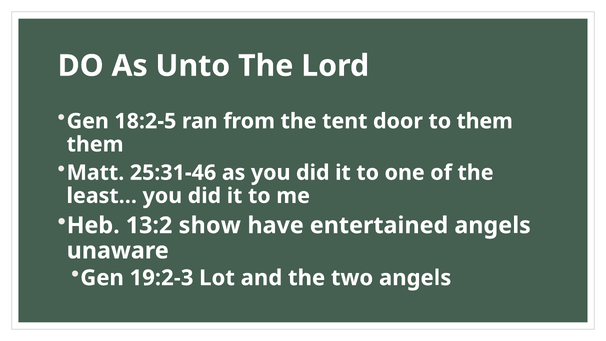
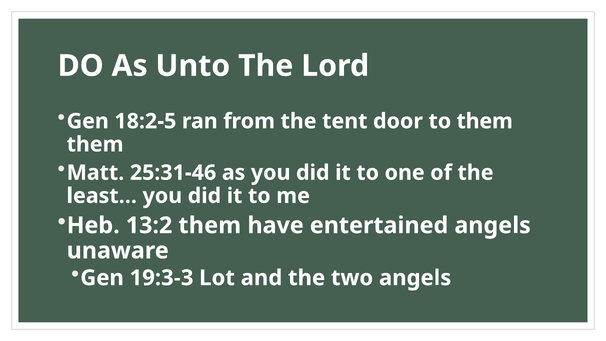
13:2 show: show -> them (210, 225)
19:2-3: 19:2-3 -> 19:3-3 (161, 278)
